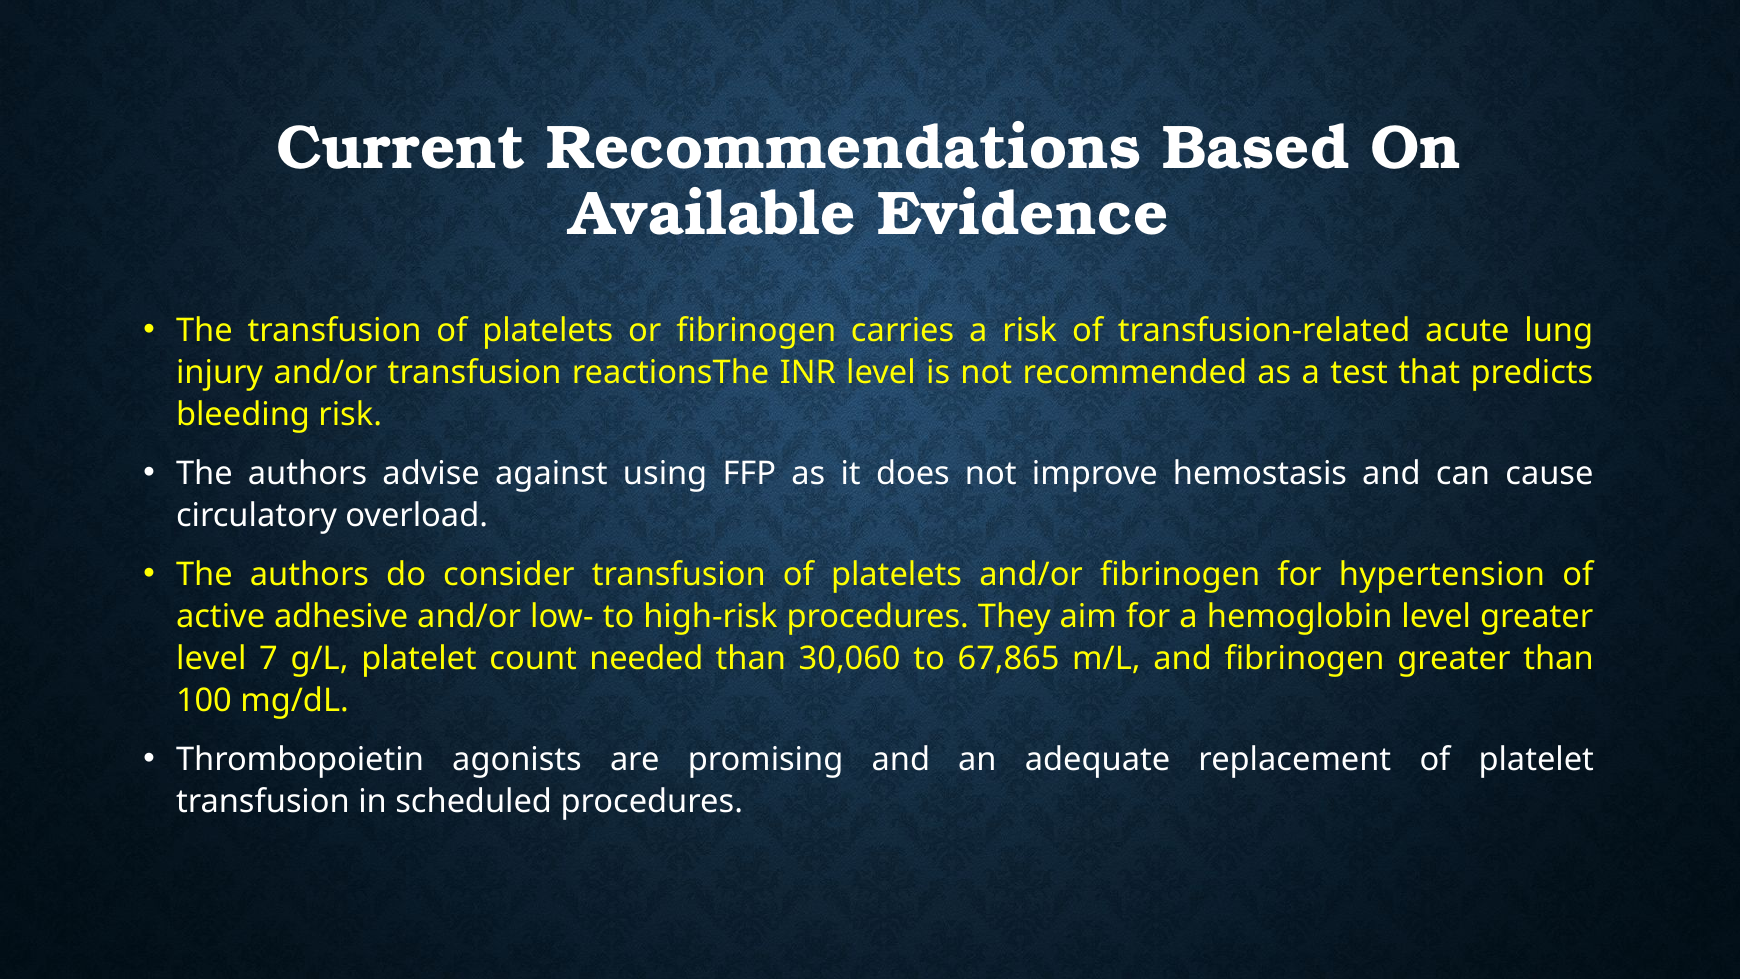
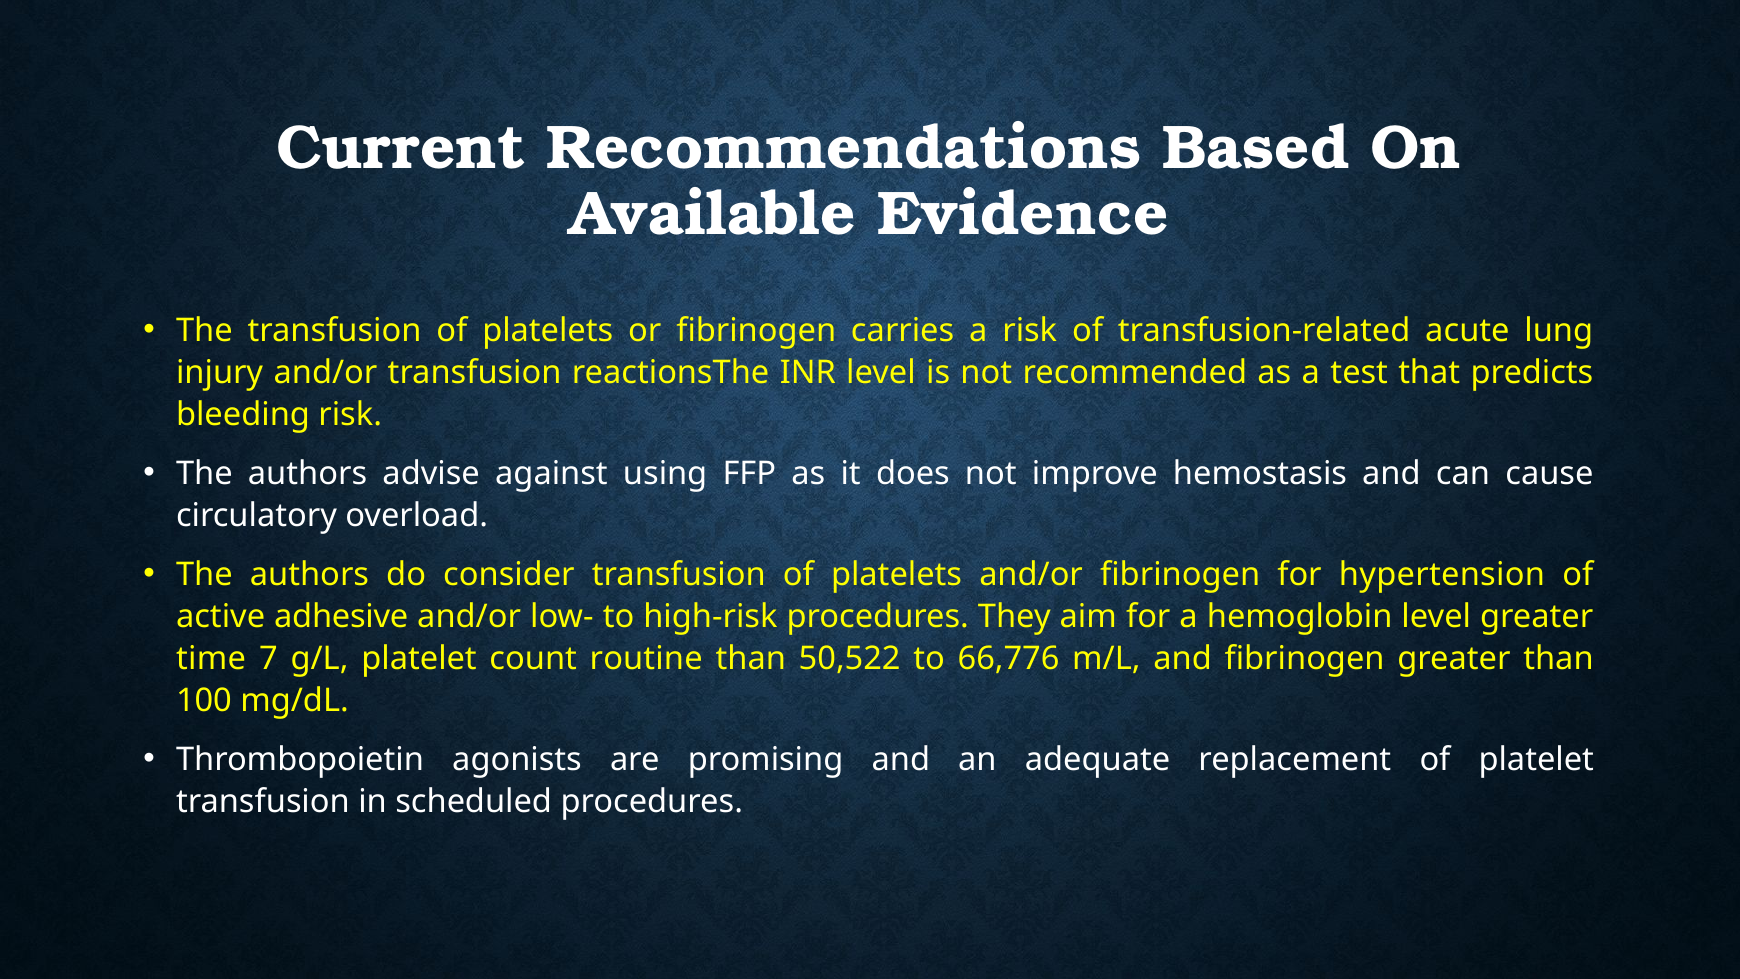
level: level -> time (211, 659)
needed: needed -> routine (646, 659)
30,060: 30,060 -> 50,522 (850, 659)
67,865: 67,865 -> 66,776 (1009, 659)
